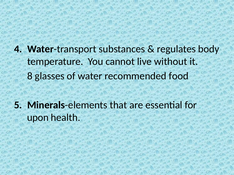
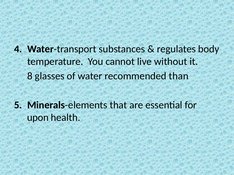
food: food -> than (179, 76)
